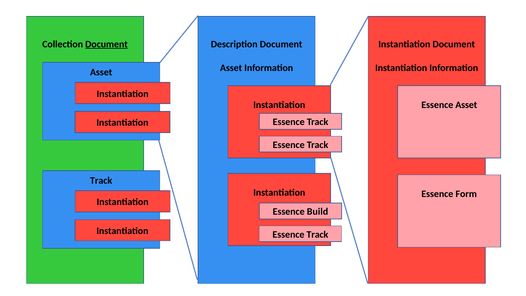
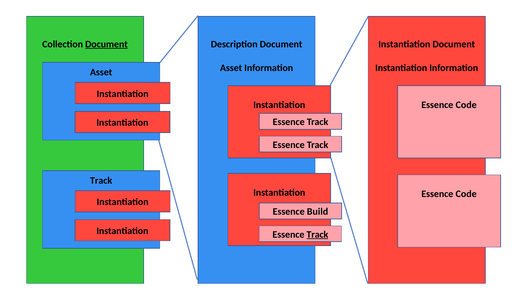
Asset: Asset -> Code (466, 105)
Form: Form -> Code (466, 194)
Track underline: none -> present (317, 234)
